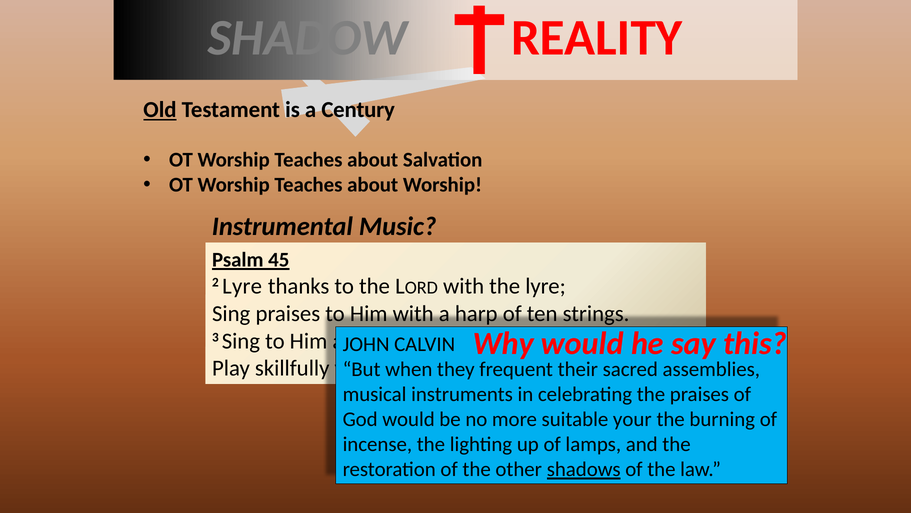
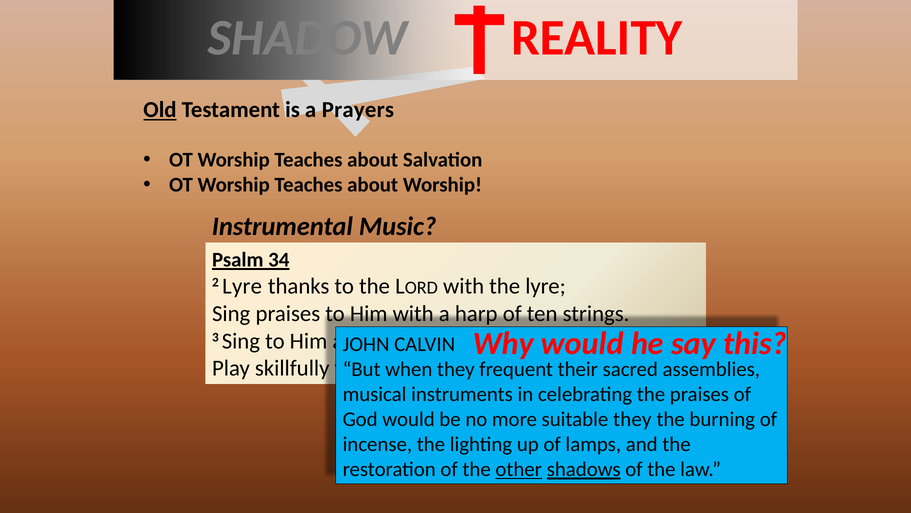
Century: Century -> Prayers (358, 110)
45: 45 -> 34 (279, 260)
suitable your: your -> they (632, 419)
other underline: none -> present (519, 469)
